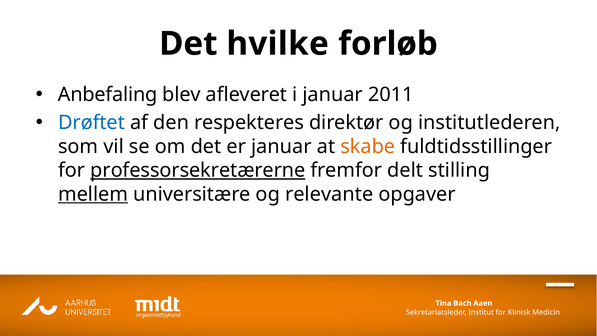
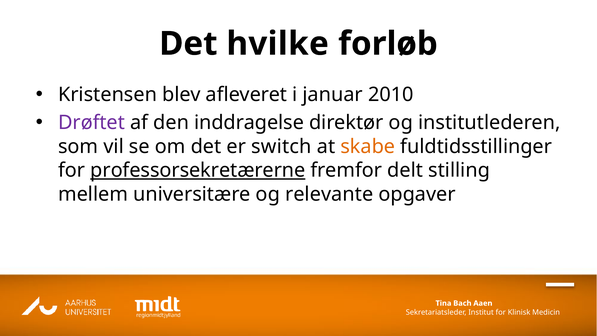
Anbefaling: Anbefaling -> Kristensen (108, 95)
2011: 2011 -> 2010 (391, 95)
Drøftet colour: blue -> purple (92, 123)
respekteres: respekteres -> inddragelse (249, 123)
er januar: januar -> switch (281, 146)
mellem underline: present -> none (93, 194)
